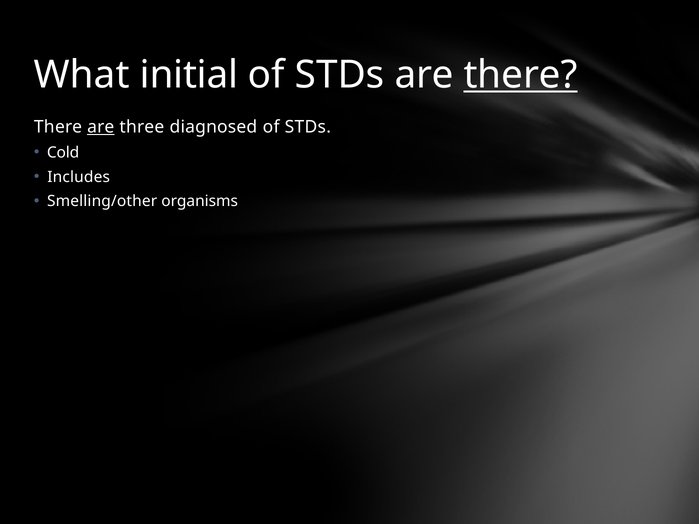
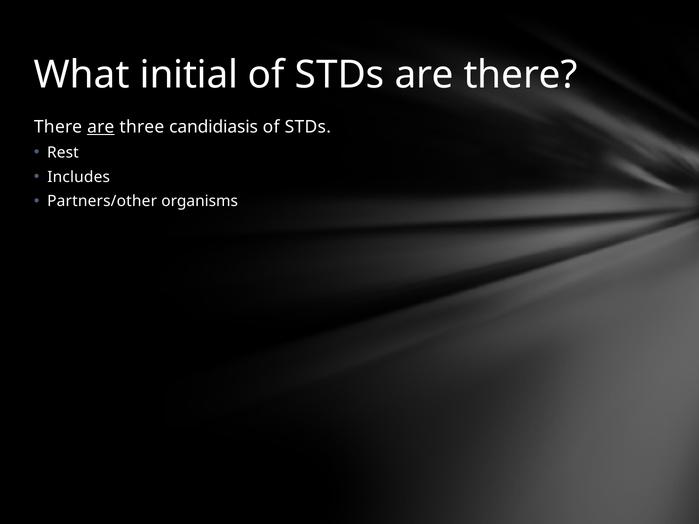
there underline: present -> none (521, 75)
diagnosed: diagnosed -> candidiasis (214, 127)
Cold: Cold -> Rest (63, 153)
Smelling/other: Smelling/other -> Partners/other (102, 201)
